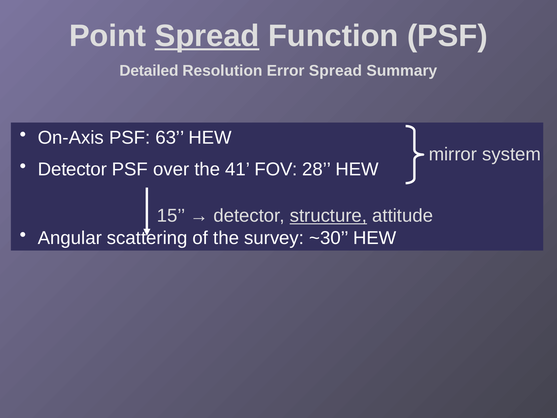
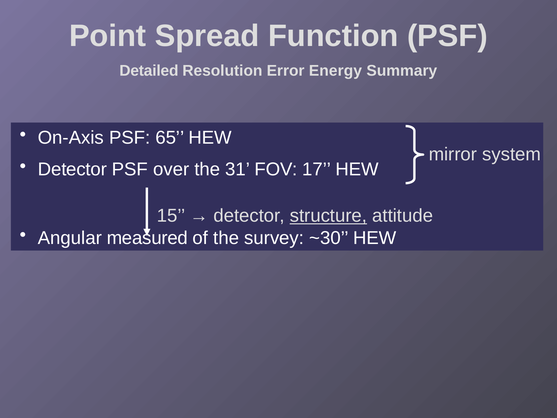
Spread underline: present -> none (207, 36)
Error Spread: Spread -> Energy (335, 71)
63: 63 -> 65 (170, 138)
41: 41 -> 31 (238, 169)
28: 28 -> 17 (317, 169)
scattering: scattering -> measured (147, 238)
